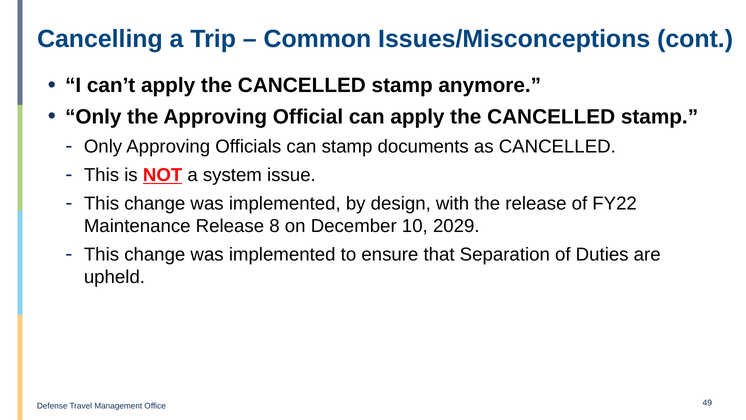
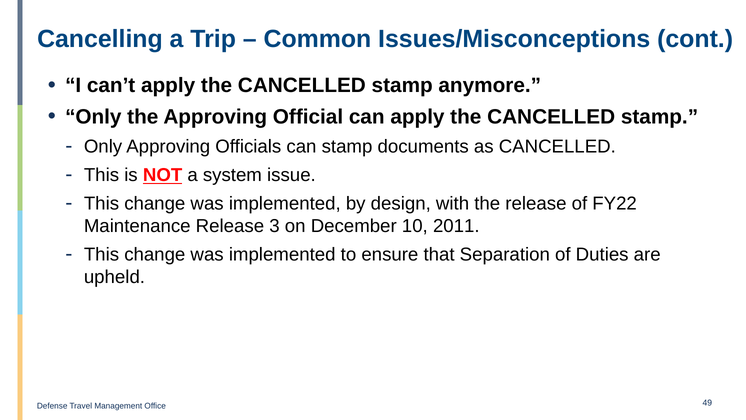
8: 8 -> 3 (274, 226)
2029: 2029 -> 2011 (456, 226)
